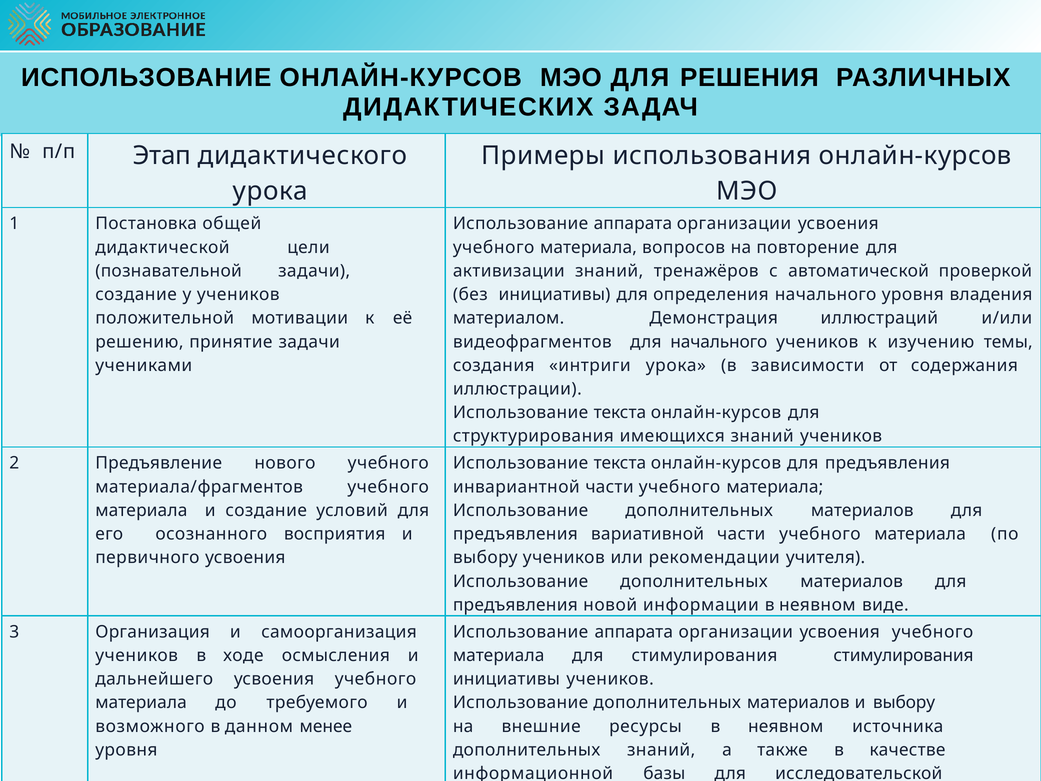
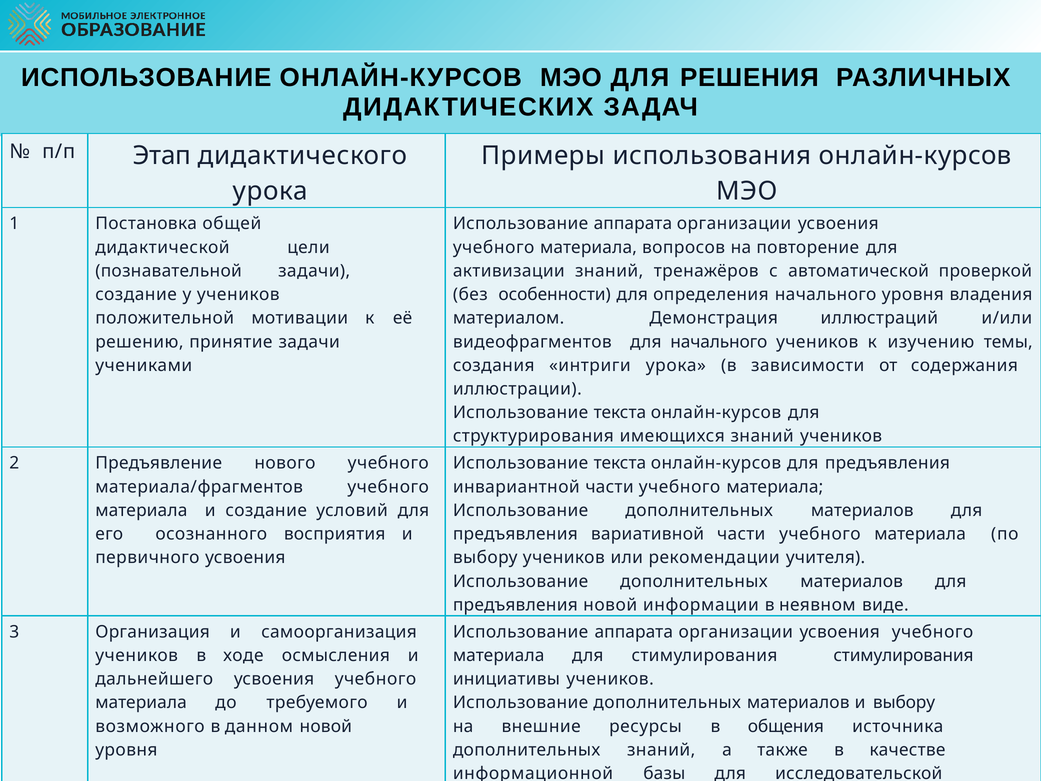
без инициативы: инициативы -> особенности (555, 294)
данном менее: менее -> новой (326, 726)
ресурсы в неявном: неявном -> общения (786, 726)
